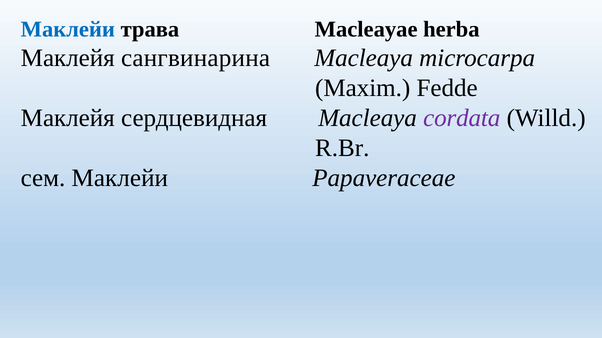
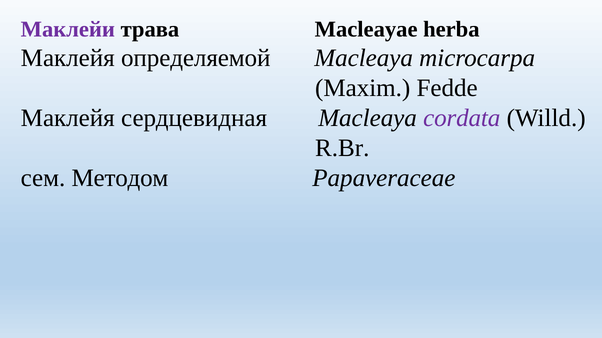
Маклейи colour: blue -> purple (68, 29)
сангвинарина: сангвинарина -> определяемой (196, 58)
сем Маклейи: Маклейи -> Методом (120, 178)
